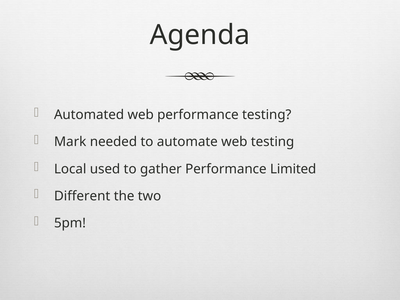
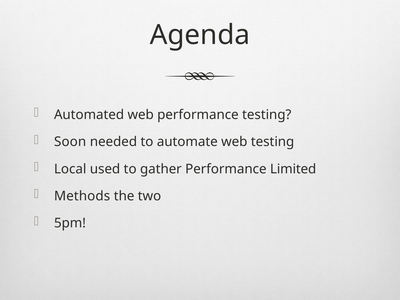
Mark: Mark -> Soon (70, 142)
Different: Different -> Methods (82, 196)
